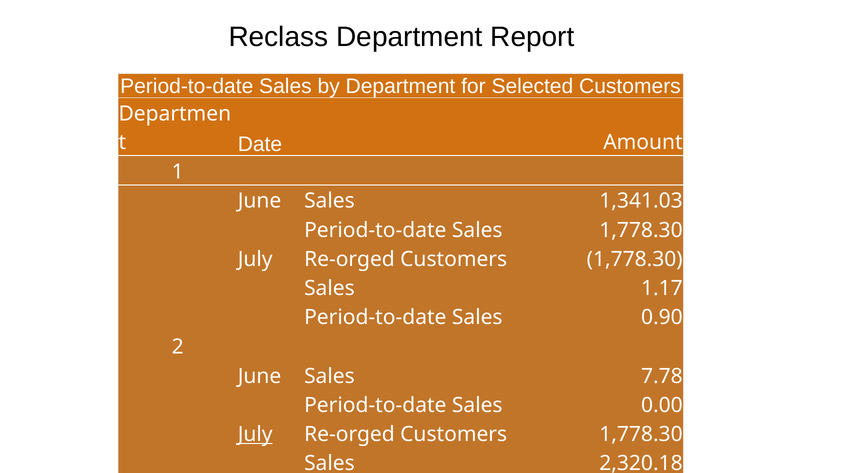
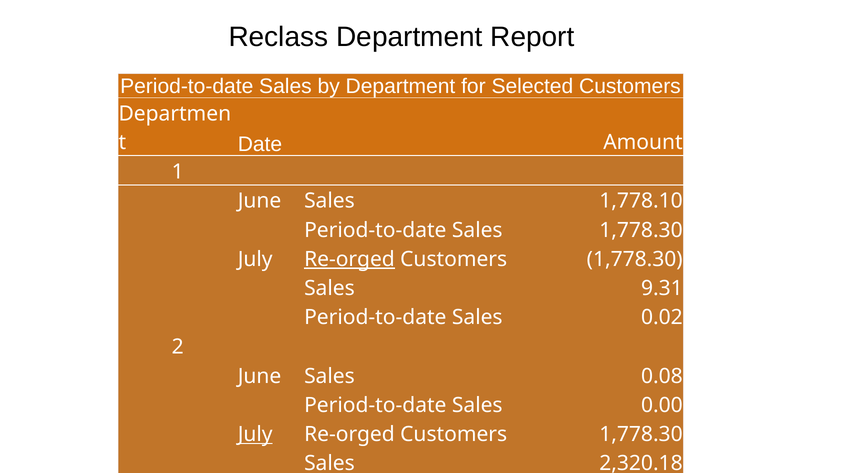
1,341.03: 1,341.03 -> 1,778.10 (641, 201)
Re-orged underline: none -> present (349, 259)
1.17: 1.17 -> 9.31 (662, 288)
0.90: 0.90 -> 0.02 (662, 318)
7.78: 7.78 -> 0.08 (662, 376)
